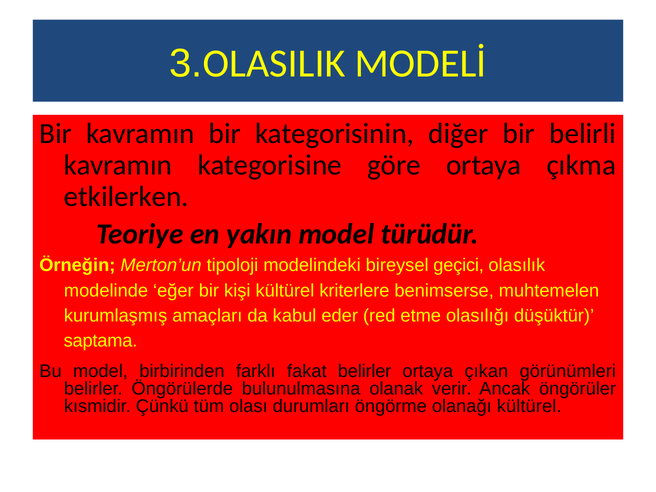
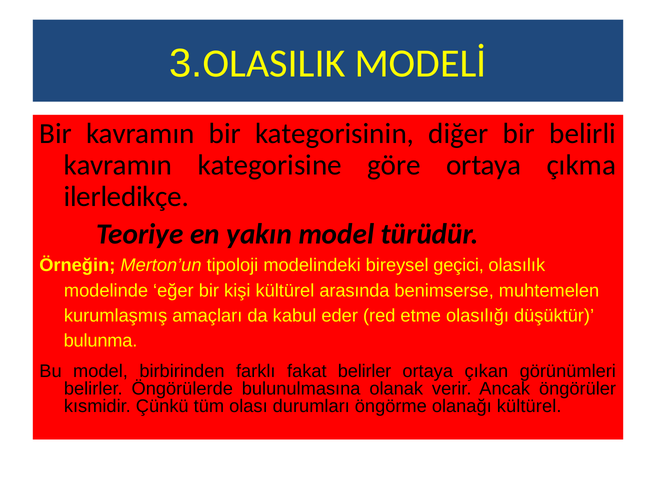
etkilerken: etkilerken -> ilerledikçe (126, 197)
kriterlere: kriterlere -> arasında (354, 291)
saptama: saptama -> bulunma (100, 341)
